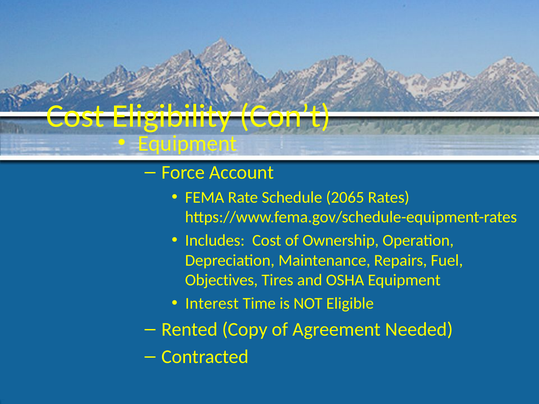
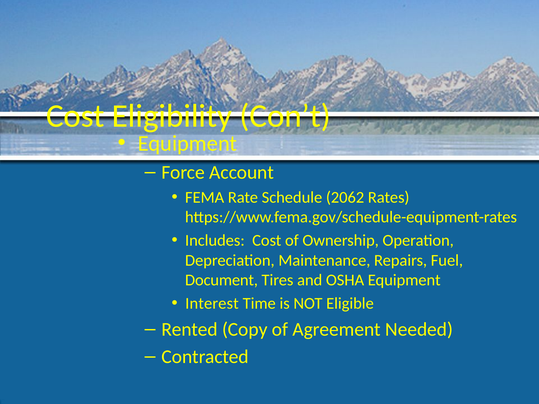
2065: 2065 -> 2062 (345, 198)
Objectives: Objectives -> Document (222, 280)
